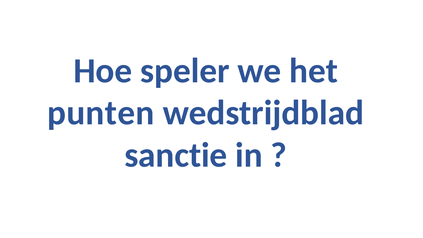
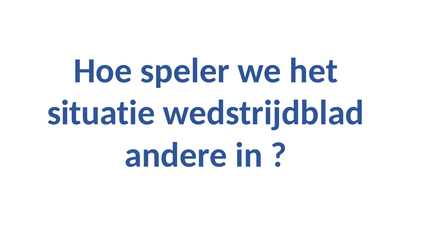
punten: punten -> situatie (101, 113)
sanctie: sanctie -> andere (176, 155)
